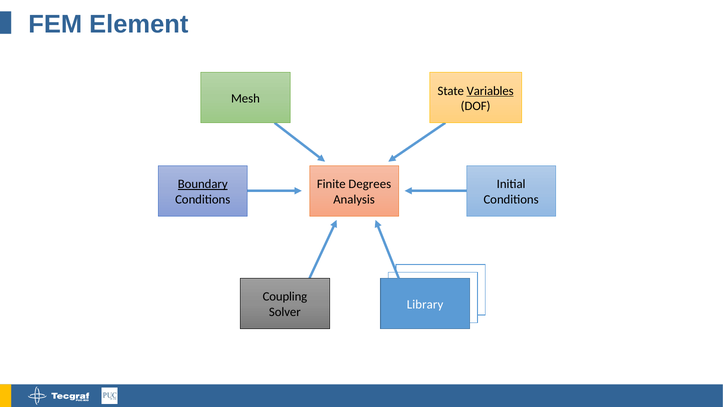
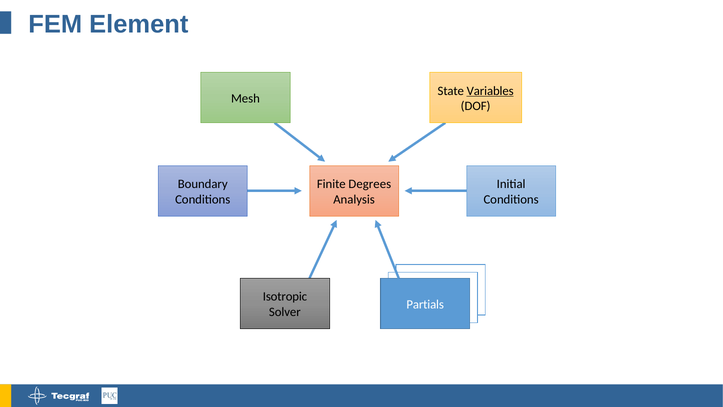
Boundary underline: present -> none (203, 184)
Coupling: Coupling -> Isotropic (285, 296)
Library: Library -> Partials (425, 304)
